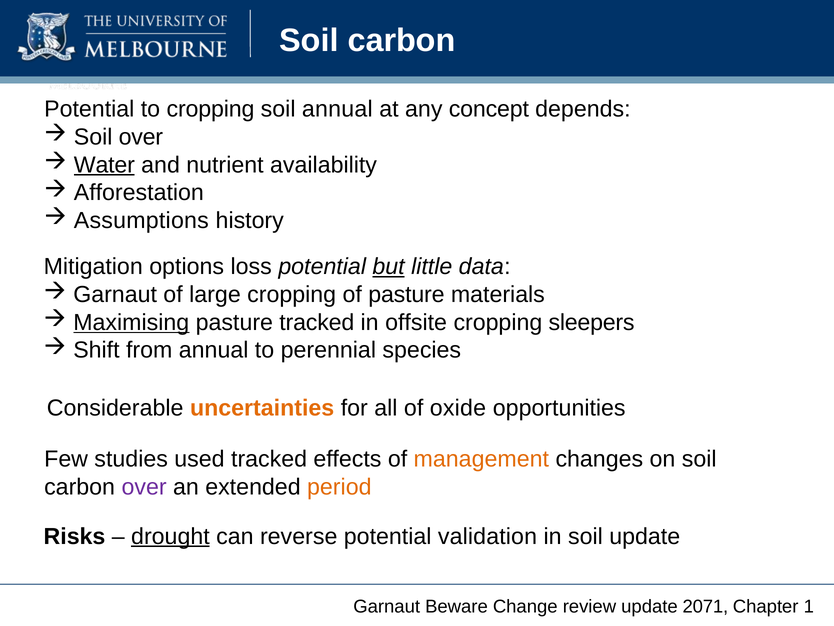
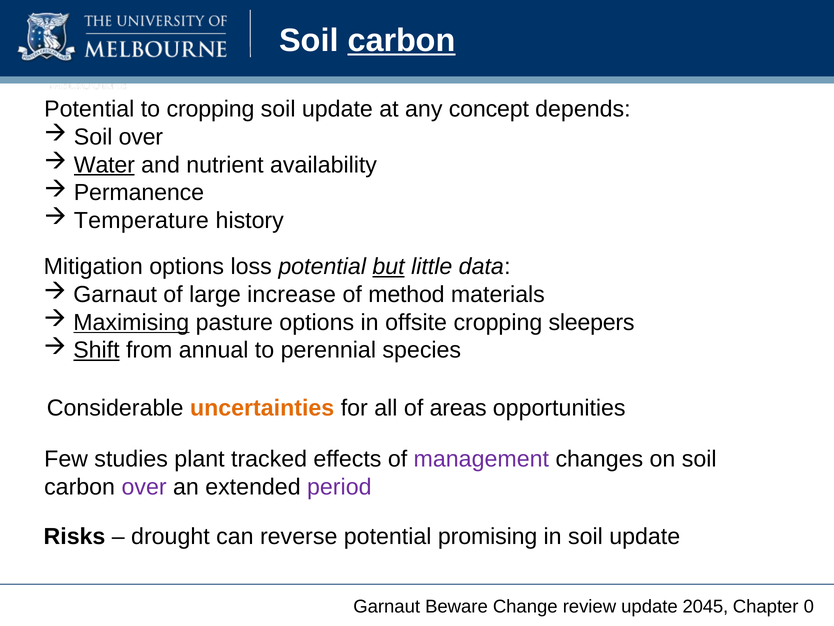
carbon underline: none -> present (402, 40)
annual: annual -> update (337, 109)
Afforestation: Afforestation -> Permanence (139, 193)
Assumptions: Assumptions -> Temperature (141, 220)
large cropping: cropping -> increase (292, 294)
of pasture: pasture -> method (406, 294)
pasture tracked: tracked -> options (317, 322)
Shift underline: none -> present (96, 350)
oxide: oxide -> areas (458, 408)
used: used -> plant (199, 459)
management colour: orange -> purple (481, 459)
period colour: orange -> purple (339, 487)
drought underline: present -> none (170, 536)
validation: validation -> promising (488, 536)
2071: 2071 -> 2045 (705, 606)
1: 1 -> 0 (809, 606)
